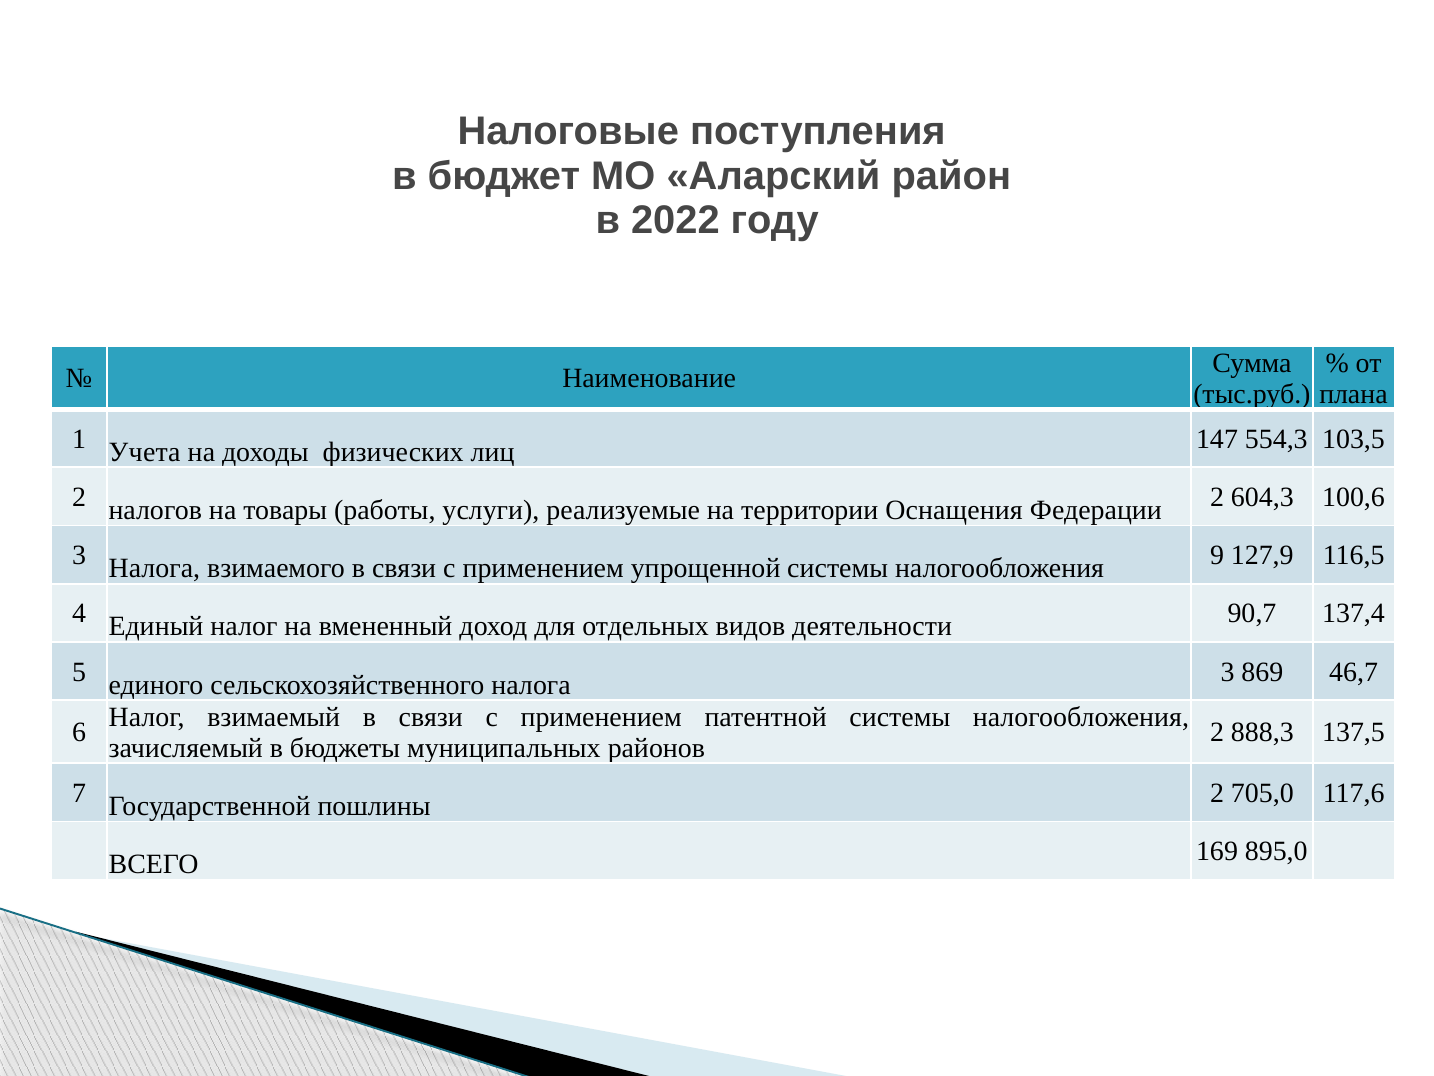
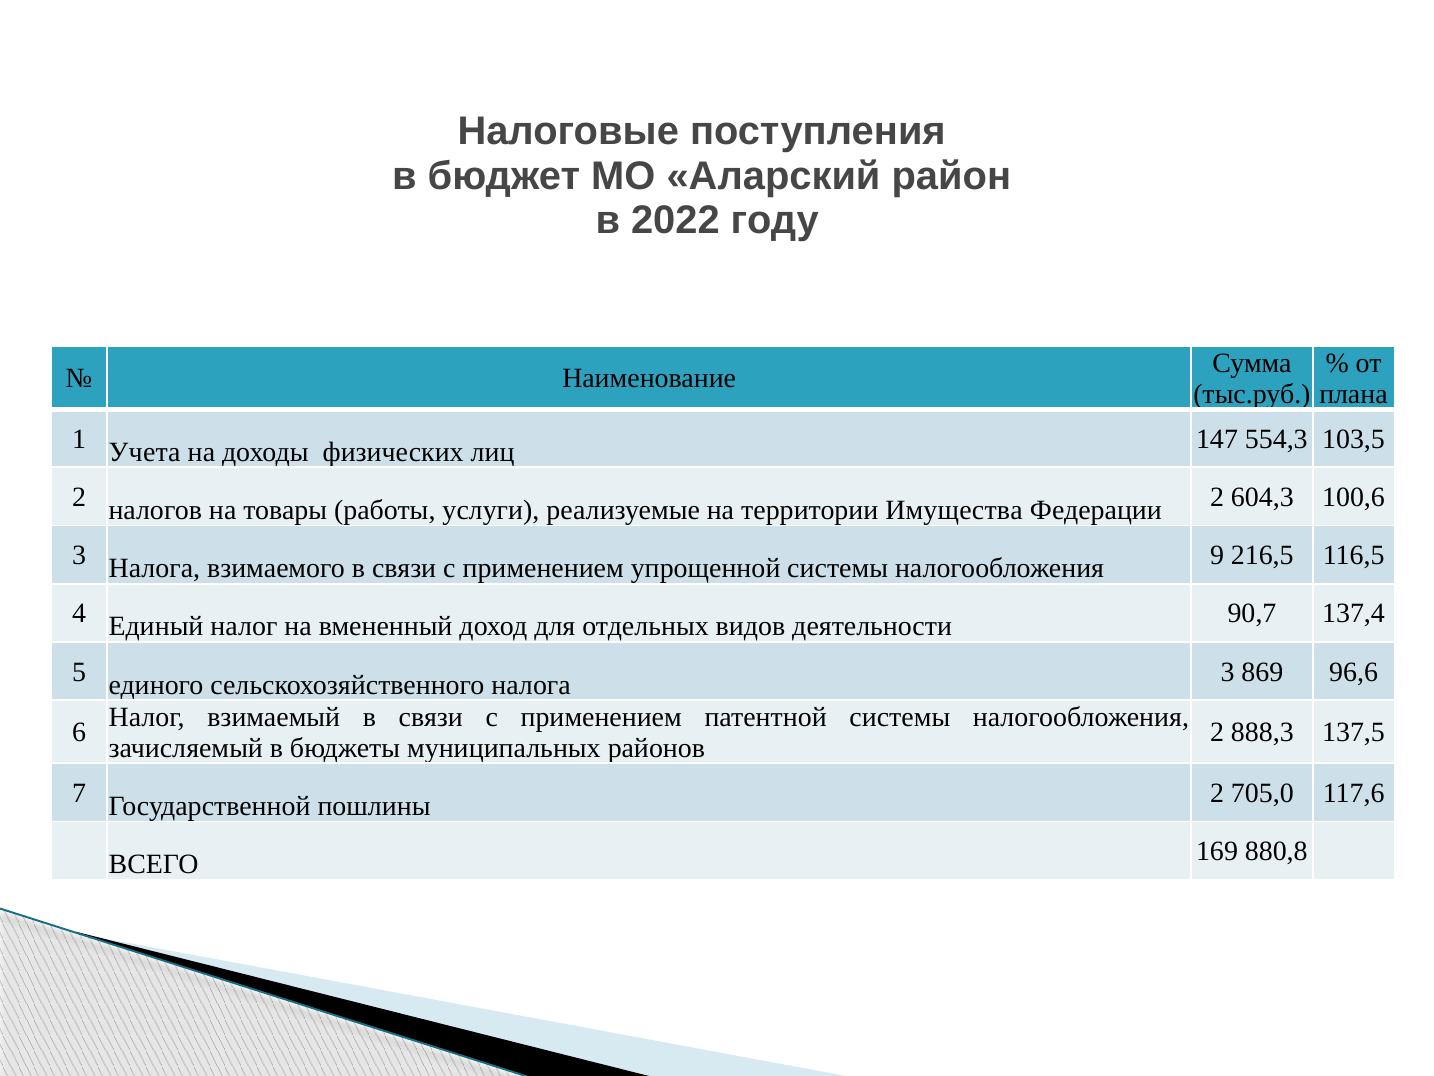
Оснащения: Оснащения -> Имущества (954, 510)
127,9: 127,9 -> 216,5 (1262, 555)
46,7: 46,7 -> 96,6 (1354, 672)
895,0: 895,0 -> 880,8 (1276, 851)
